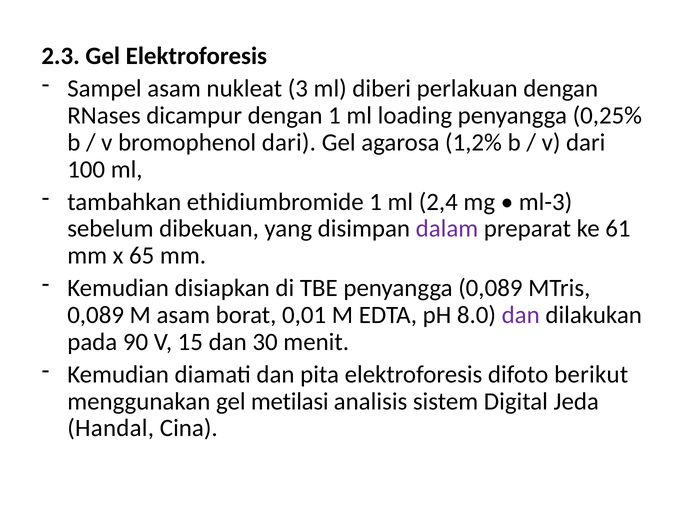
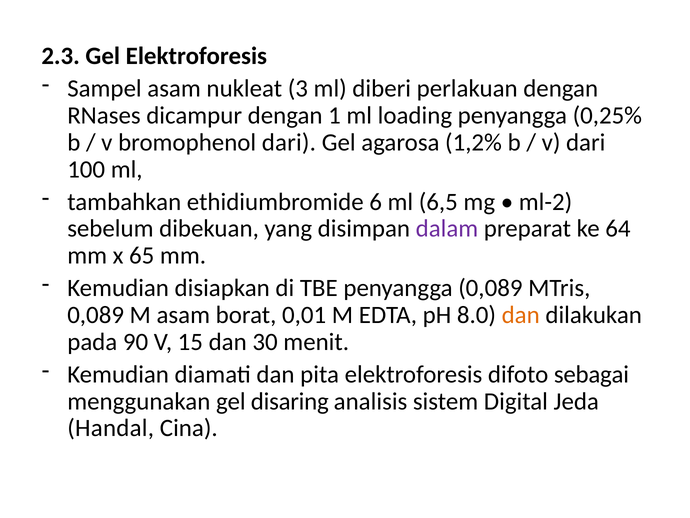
ethidiumbromide 1: 1 -> 6 (376, 202)
2,4: 2,4 -> 6,5 (438, 202)
ml-3: ml-3 -> ml-2 (546, 202)
61: 61 -> 64 (618, 228)
dan colour: purple -> orange (521, 315)
berikut: berikut -> sebagai (591, 374)
metilasi: metilasi -> disaring (290, 401)
